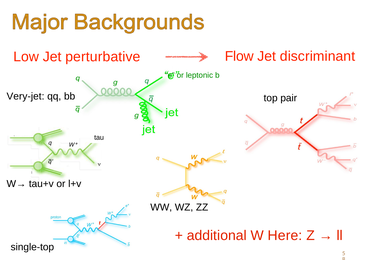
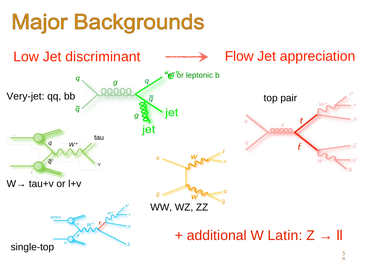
discriminant: discriminant -> appreciation (318, 56)
perturbative: perturbative -> discriminant (103, 57)
Here: Here -> Latin (285, 235)
